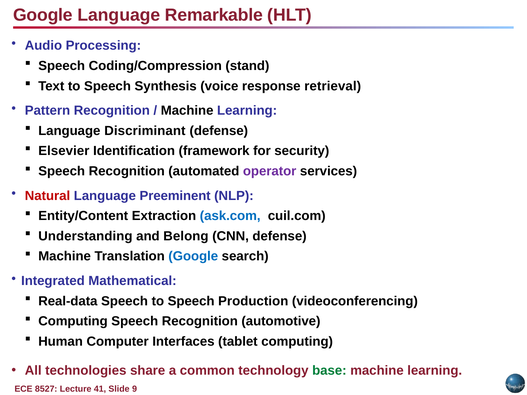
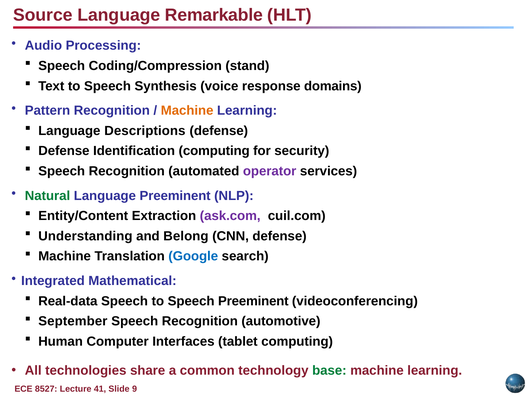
Google: Google -> Source (43, 15)
retrieval: retrieval -> domains (333, 86)
Machine colour: black -> orange (187, 111)
Discriminant: Discriminant -> Descriptions (145, 131)
Elsevier: Elsevier -> Defense (64, 151)
Identification framework: framework -> computing (214, 151)
Natural colour: red -> green (47, 196)
ask.com colour: blue -> purple (230, 216)
Speech Production: Production -> Preeminent (253, 301)
Computing: Computing -> September (73, 321)
